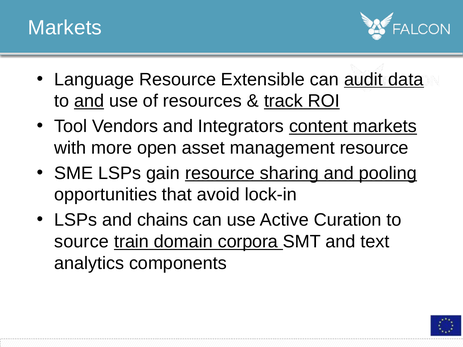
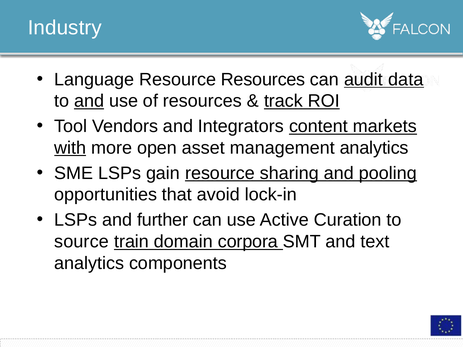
Markets: Markets -> Industry (65, 28)
Resource Extensible: Extensible -> Resources (263, 80)
with underline: none -> present (70, 148)
management resource: resource -> analytics (374, 148)
chains: chains -> further (163, 220)
